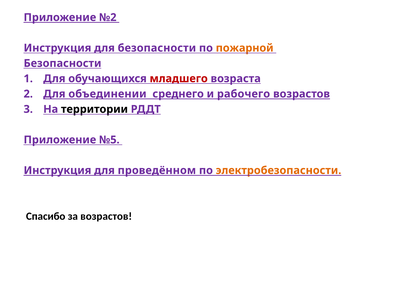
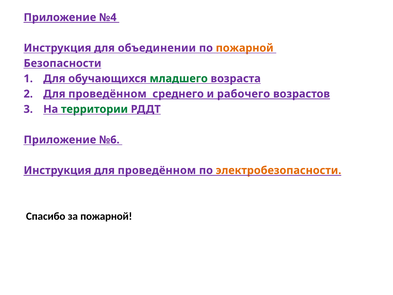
№2: №2 -> №4 (108, 17)
для безопасности: безопасности -> объединении (157, 48)
младшего colour: red -> green (179, 79)
объединении: объединении -> проведённом (107, 94)
территории colour: black -> green (94, 109)
№5: №5 -> №6 (109, 140)
за возрастов: возрастов -> пожарной (106, 216)
